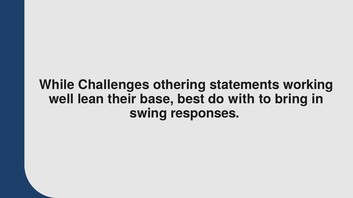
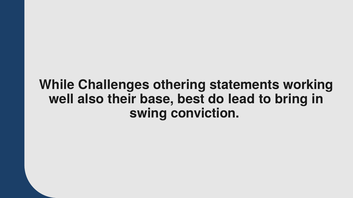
lean: lean -> also (91, 99)
with: with -> lead (242, 99)
responses: responses -> conviction (205, 113)
